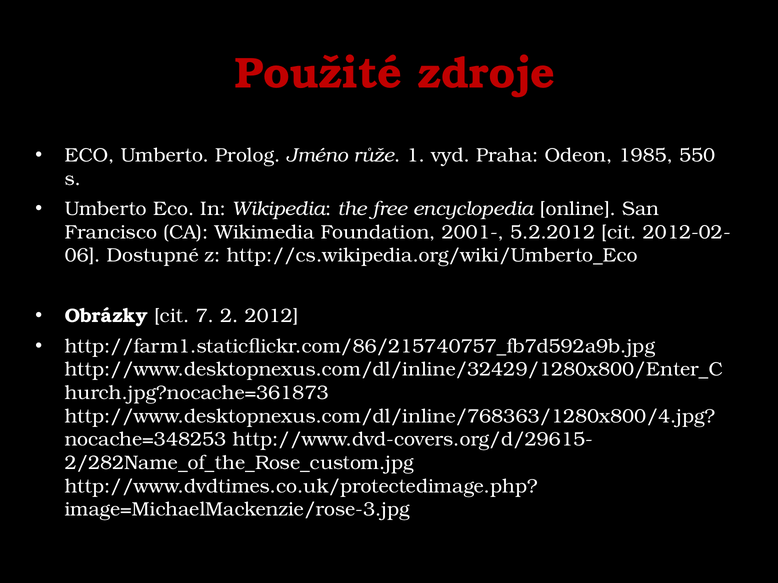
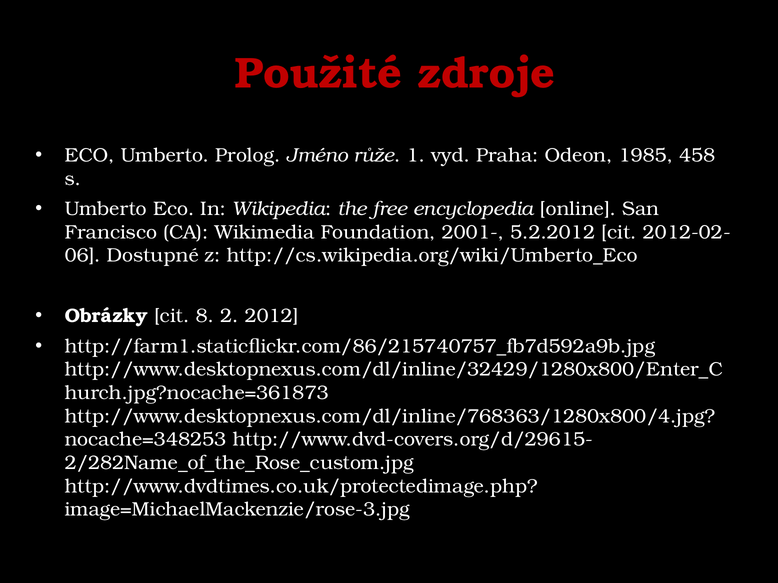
550: 550 -> 458 (697, 155)
7: 7 -> 8 (205, 316)
